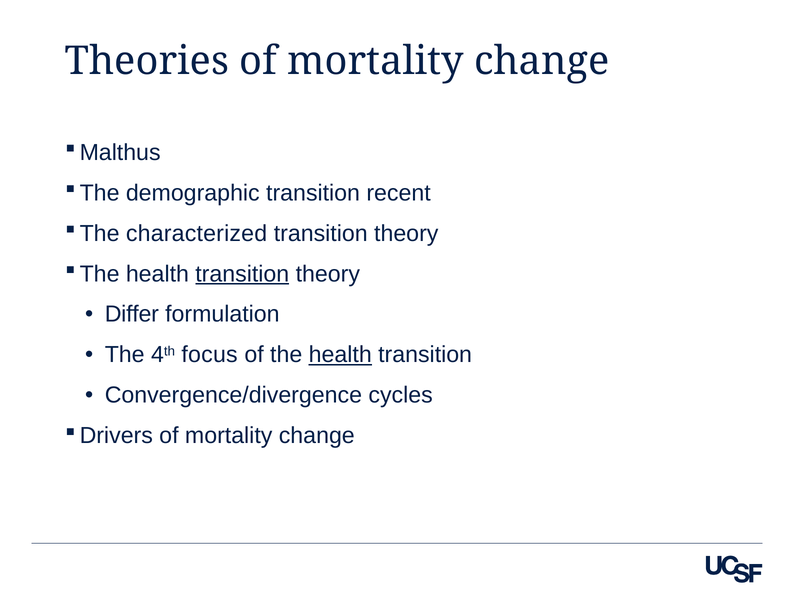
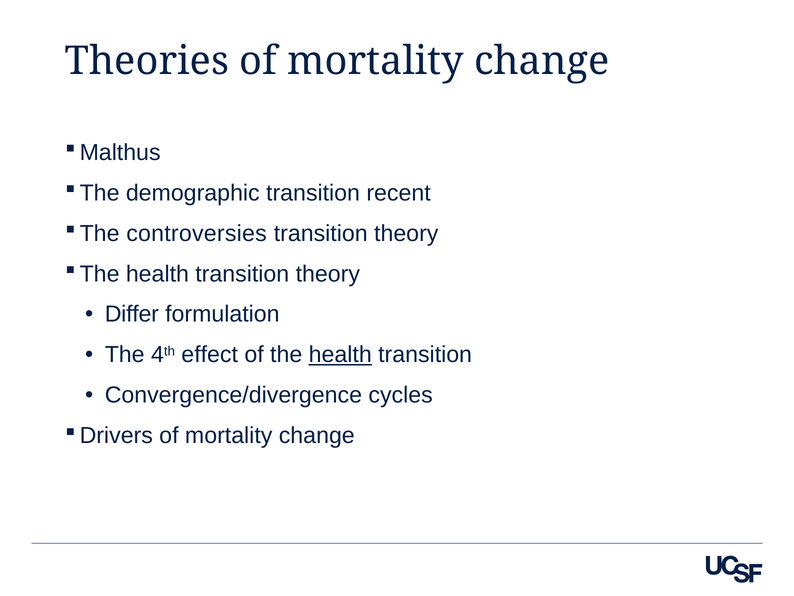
characterized: characterized -> controversies (197, 233)
transition underline: present -> none (242, 274)
focus: focus -> effect (210, 355)
